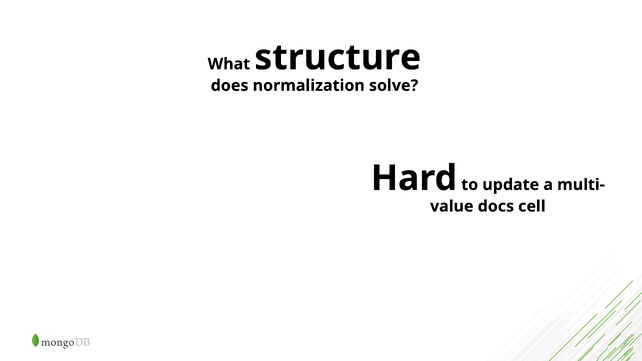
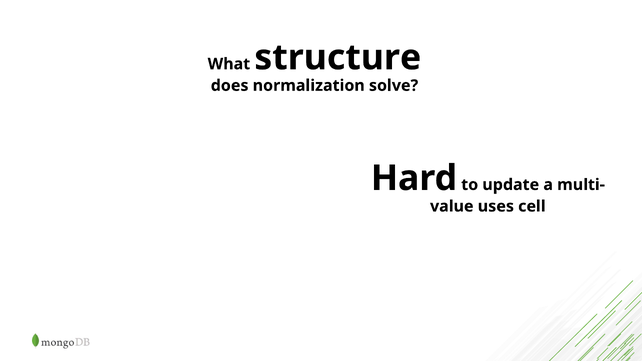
docs: docs -> uses (496, 206)
